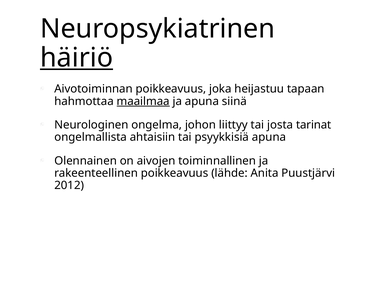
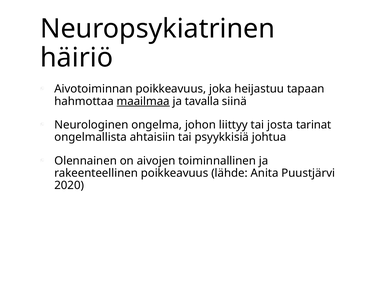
häiriö underline: present -> none (77, 58)
ja apuna: apuna -> tavalla (202, 101)
psyykkisiä apuna: apuna -> johtua (269, 137)
2012: 2012 -> 2020 (69, 186)
